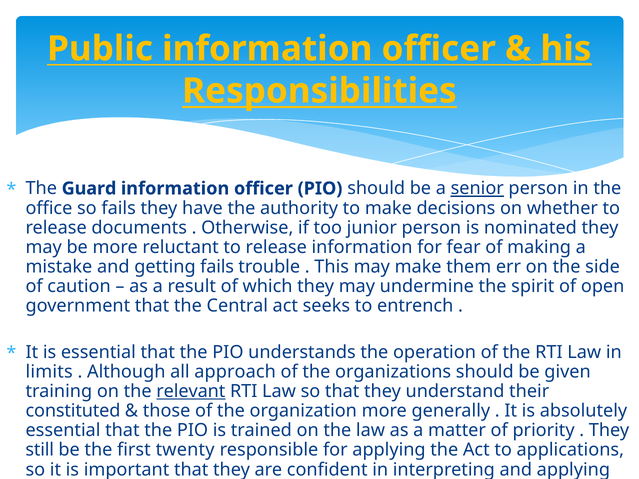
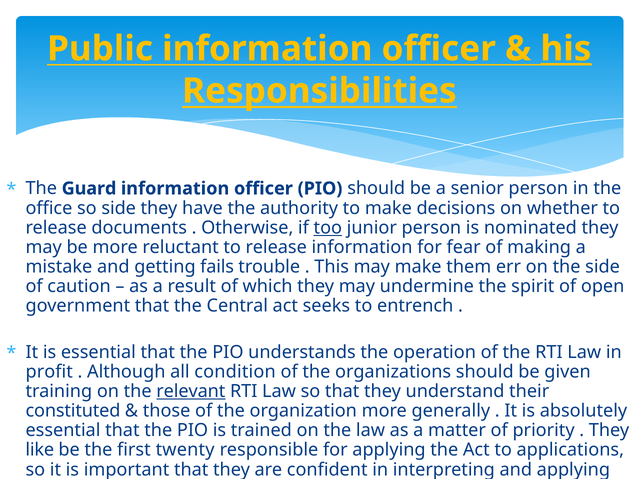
senior underline: present -> none (477, 189)
so fails: fails -> side (119, 208)
too underline: none -> present (328, 228)
limits: limits -> profit (49, 372)
approach: approach -> condition (235, 372)
still: still -> like (40, 450)
